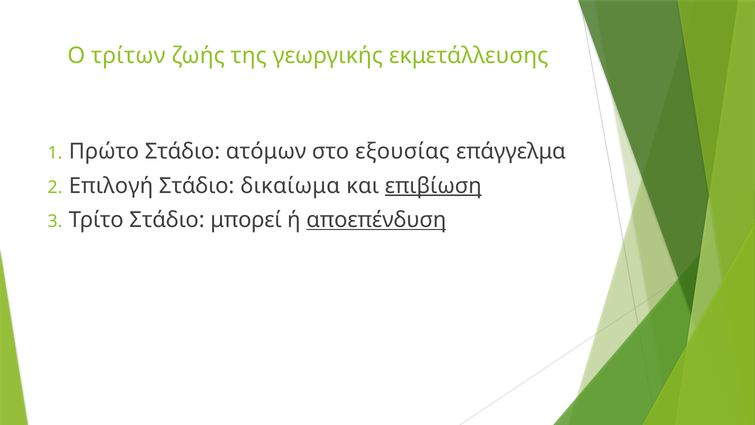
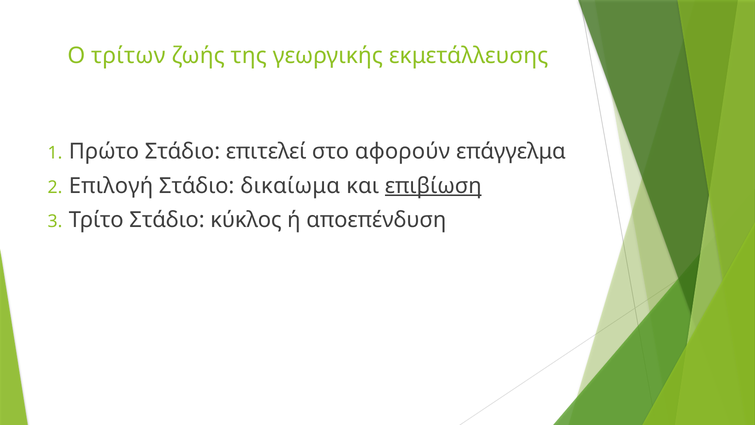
ατόμων: ατόμων -> επιτελεί (266, 151)
εξουσίας: εξουσίας -> αφορούν (402, 151)
μπορεί: μπορεί -> κύκλος (246, 220)
αποεπένδυση underline: present -> none (376, 220)
